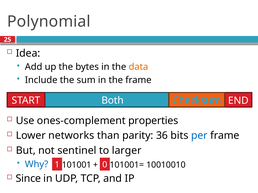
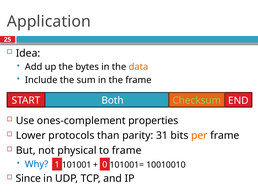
Polynomial: Polynomial -> Application (49, 22)
Checksum colour: light blue -> light green (197, 101)
networks: networks -> protocols (71, 136)
36: 36 -> 31 (162, 136)
per colour: blue -> orange (199, 136)
sentinel: sentinel -> physical (77, 151)
to larger: larger -> frame (127, 151)
